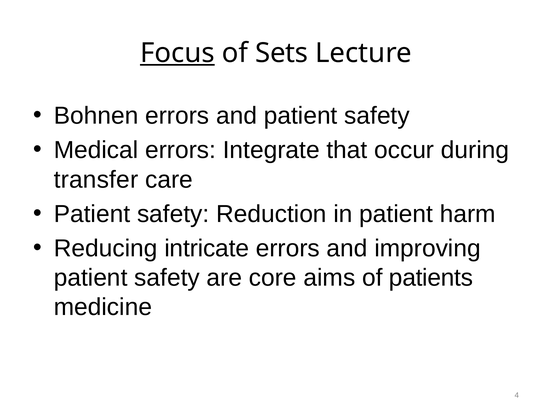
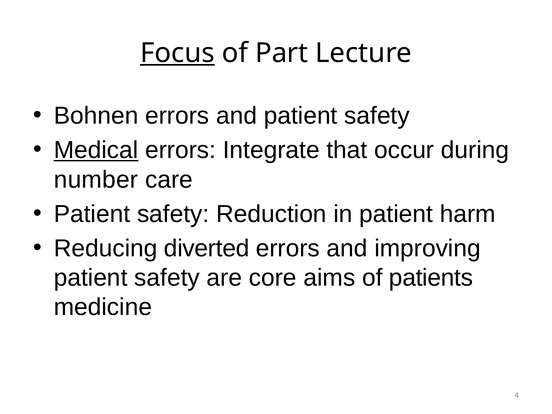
Sets: Sets -> Part (282, 53)
Medical underline: none -> present (96, 150)
transfer: transfer -> number (96, 180)
intricate: intricate -> diverted (207, 248)
